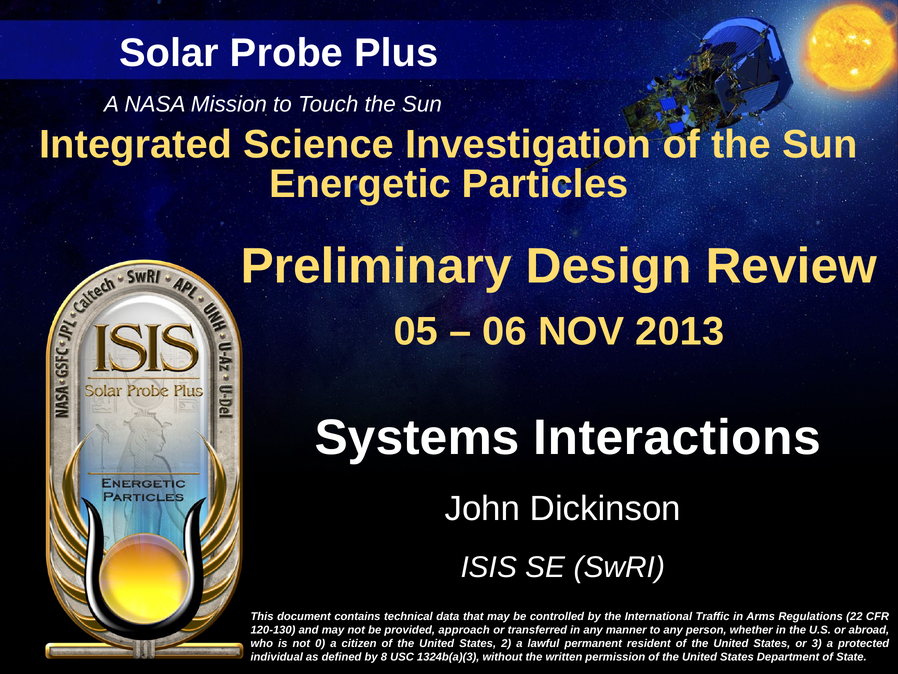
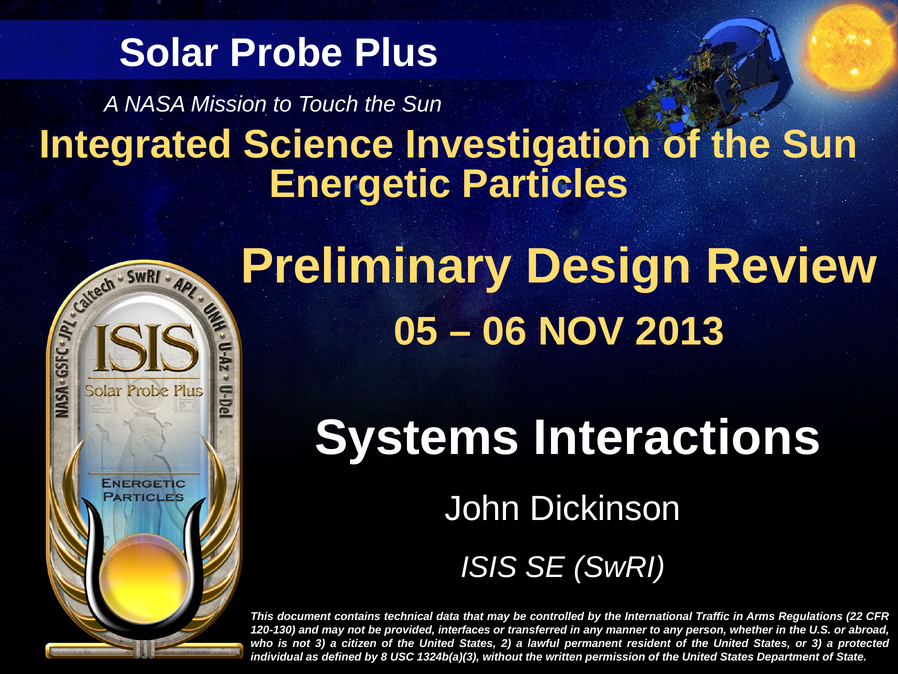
approach: approach -> interfaces (464, 629)
not 0: 0 -> 3 (320, 643)
